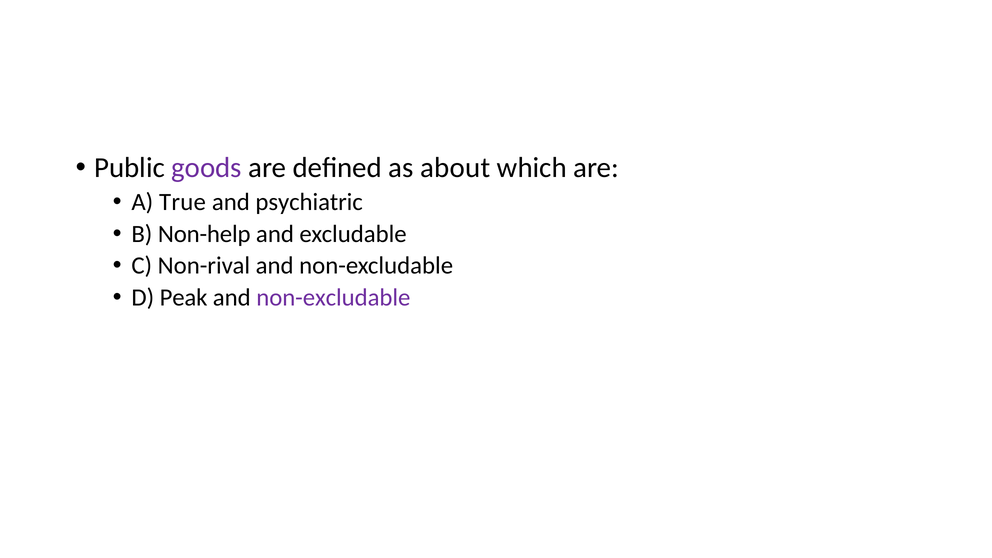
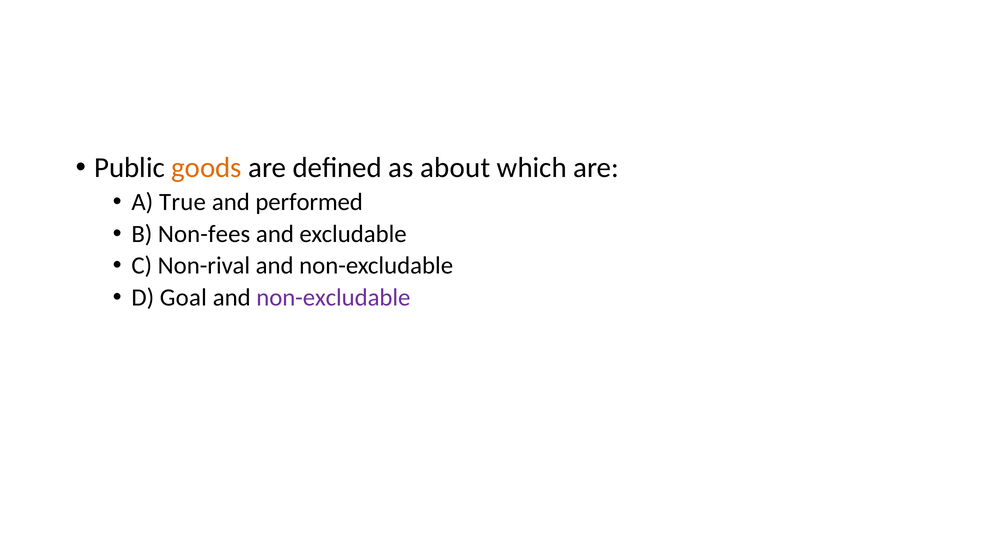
goods colour: purple -> orange (207, 168)
psychiatric: psychiatric -> performed (309, 202)
Non-help: Non-help -> Non-fees (204, 234)
Peak: Peak -> Goal (183, 298)
